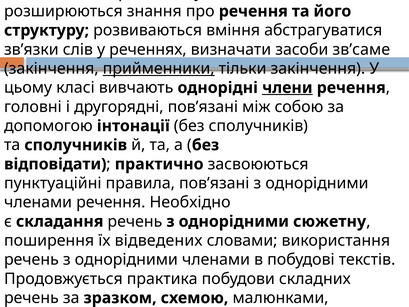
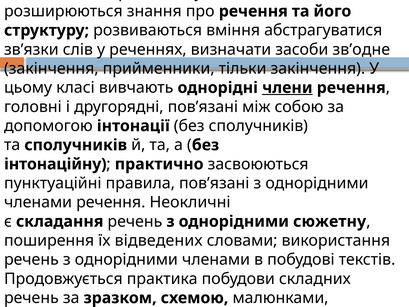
зв’саме: зв’саме -> зв’одне (361, 49)
прийменники underline: present -> none (159, 69)
відповідати: відповідати -> інтонаційну (55, 164)
Необхідно: Необхідно -> Неокличні (190, 202)
